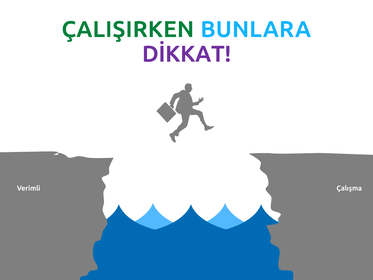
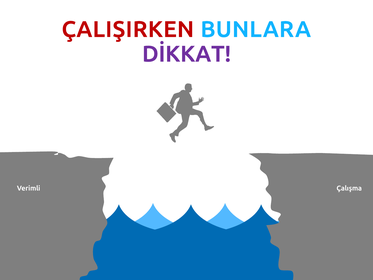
ÇALIŞIRKEN colour: green -> red (128, 29)
